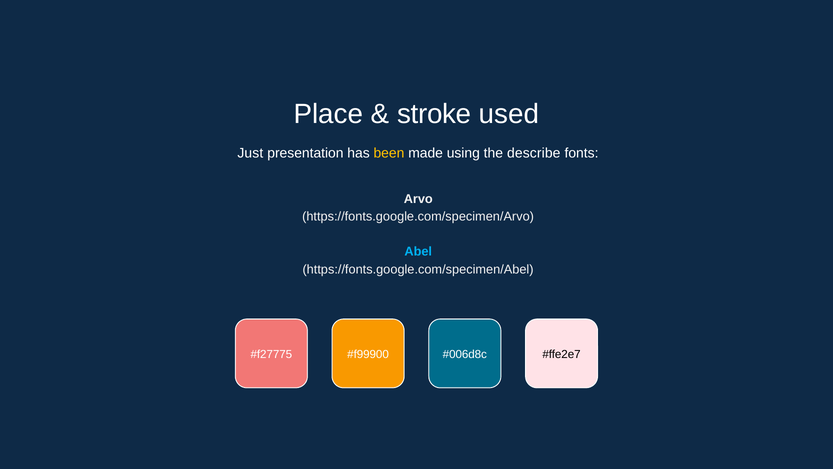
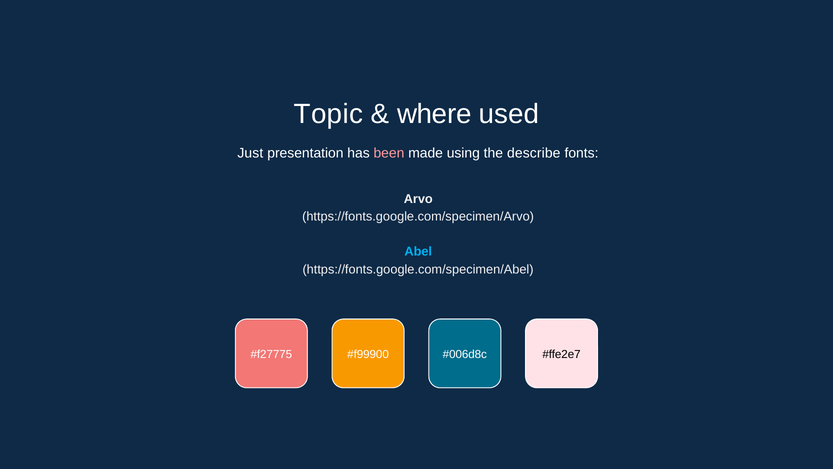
Place: Place -> Topic (328, 114)
stroke: stroke -> where (434, 114)
been colour: yellow -> pink (389, 153)
